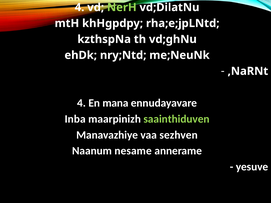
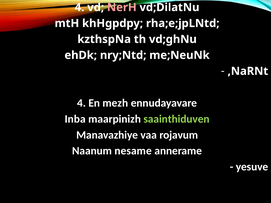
NerH colour: light green -> pink (122, 7)
mana: mana -> mezh (115, 103)
sezhven: sezhven -> rojavum (179, 135)
